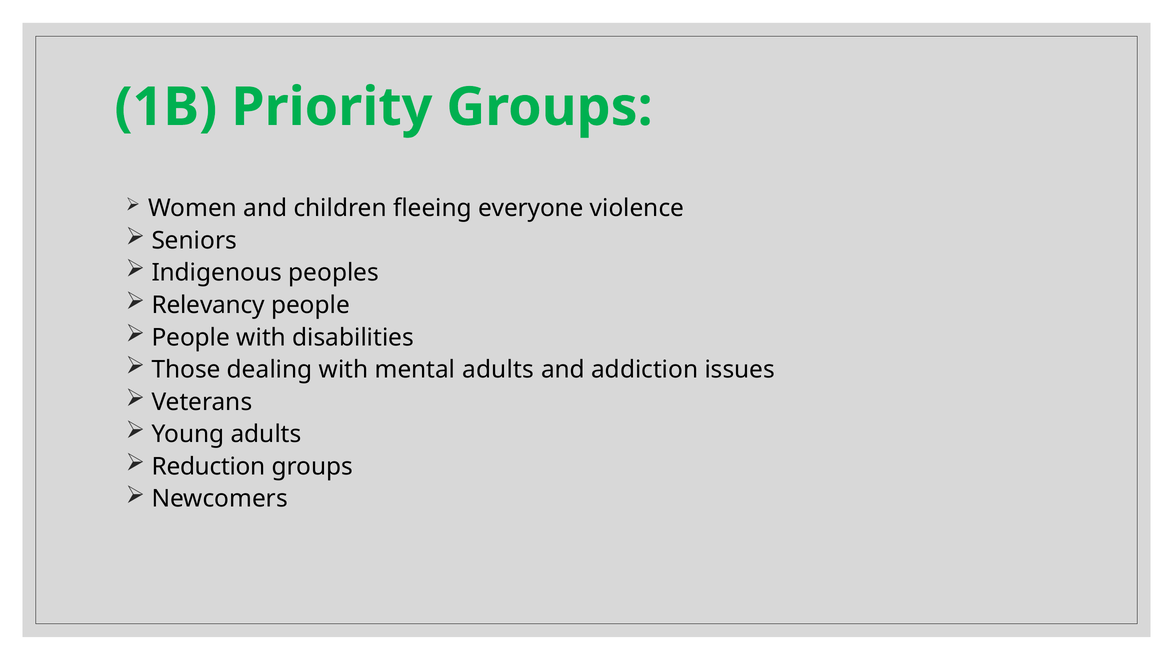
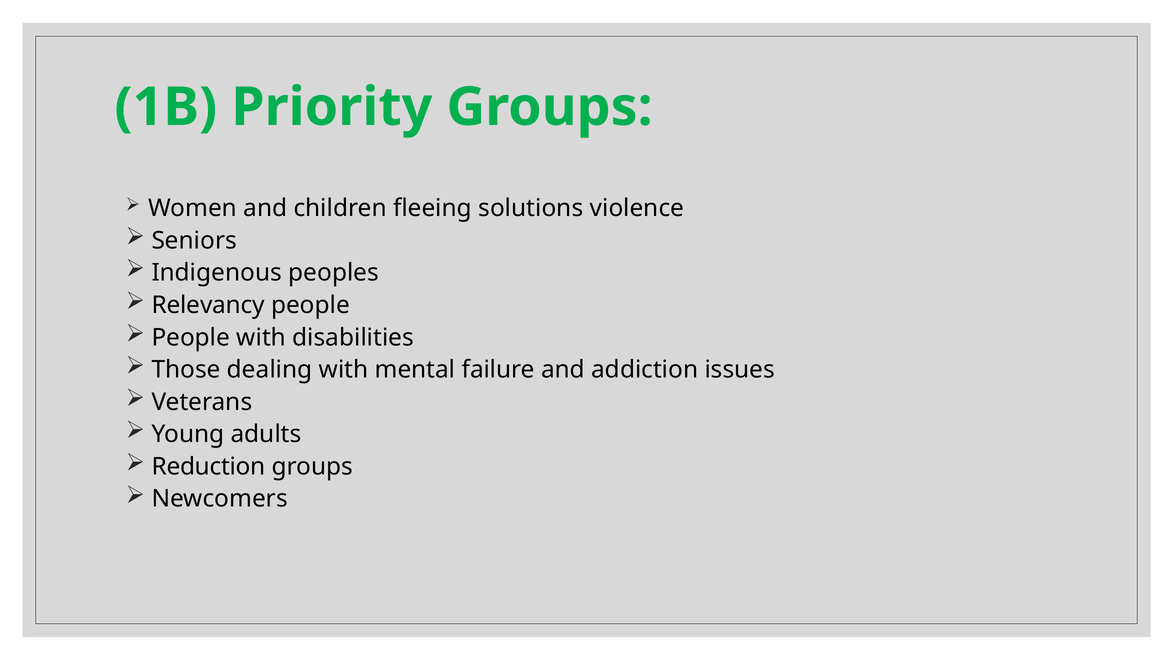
everyone: everyone -> solutions (531, 208)
mental adults: adults -> failure (498, 370)
